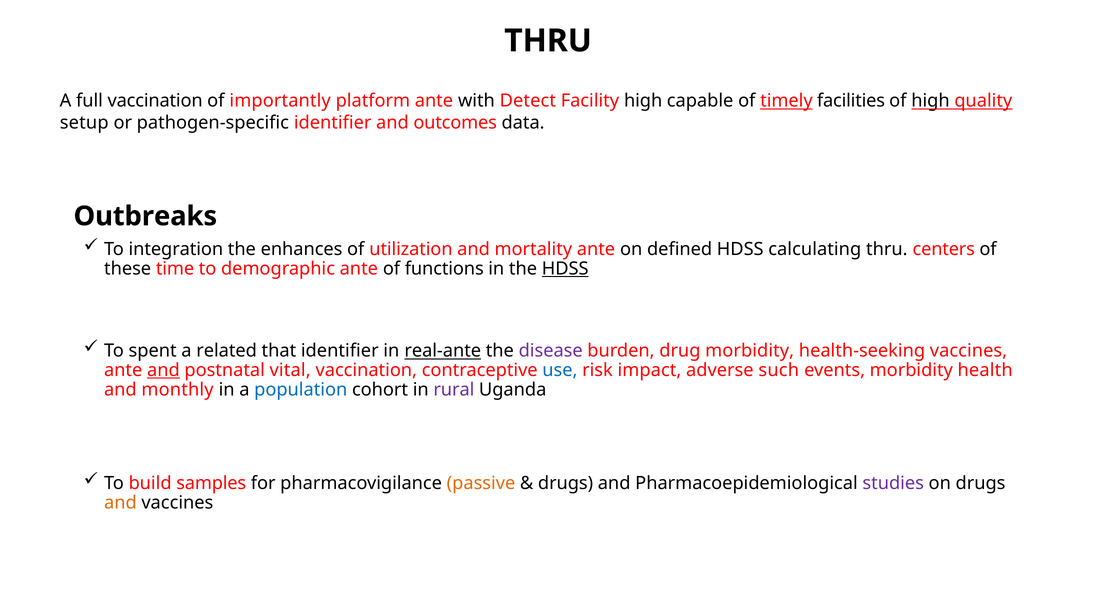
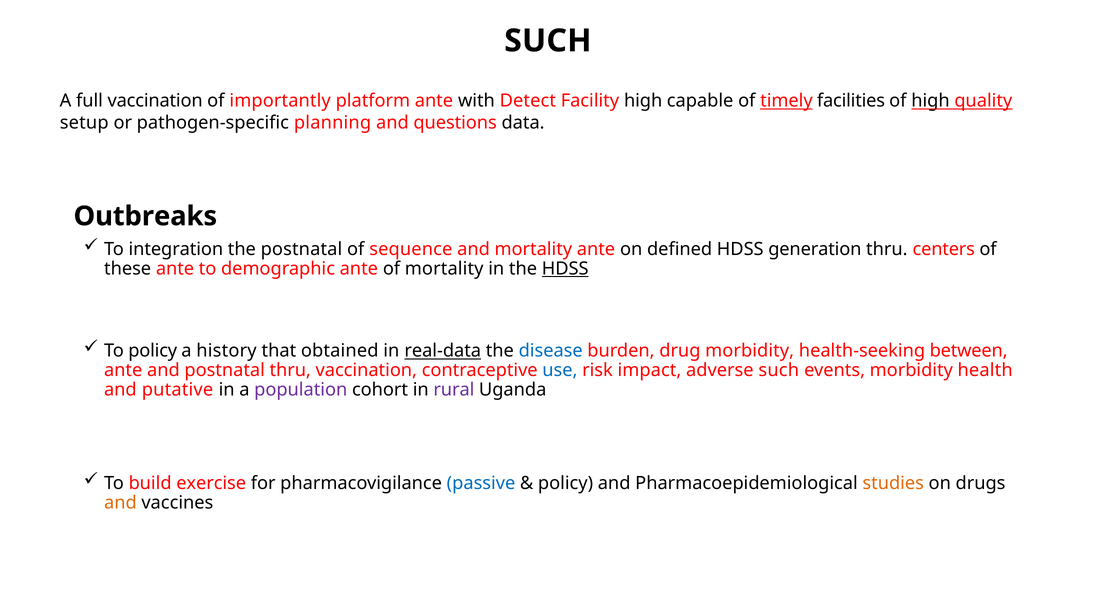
THRU: THRU -> SUCH (548, 41)
pathogen-specific identifier: identifier -> planning (333, 123)
outcomes: outcomes -> questions (455, 123)
the enhances: enhances -> postnatal (301, 249)
utilization: utilization -> sequence (411, 249)
calculating: calculating -> generation (815, 249)
these time: time -> ante (175, 269)
of functions: functions -> mortality (444, 269)
To spent: spent -> policy (153, 351)
related: related -> history (227, 351)
that identifier: identifier -> obtained (340, 351)
real-ante: real-ante -> real-data (443, 351)
disease colour: purple -> blue (551, 351)
health-seeking vaccines: vaccines -> between (969, 351)
and underline: present -> none (163, 371)
postnatal vital: vital -> thru (290, 371)
monthly: monthly -> putative (178, 390)
population colour: blue -> purple (301, 390)
samples: samples -> exercise (211, 484)
passive colour: orange -> blue (481, 484)
drugs: drugs -> policy (566, 484)
studies colour: purple -> orange (893, 484)
